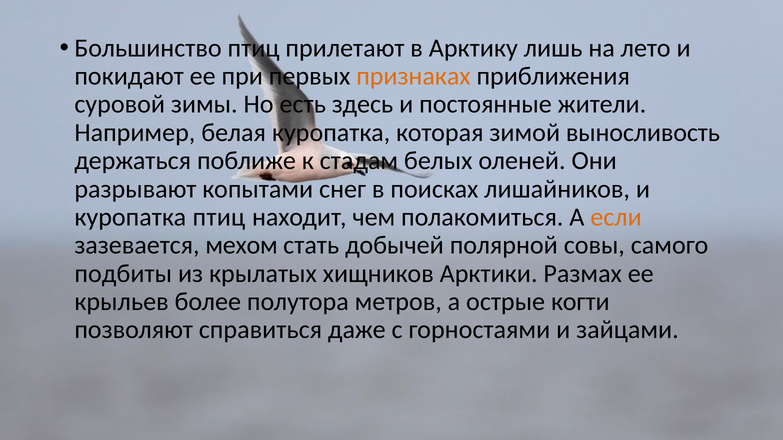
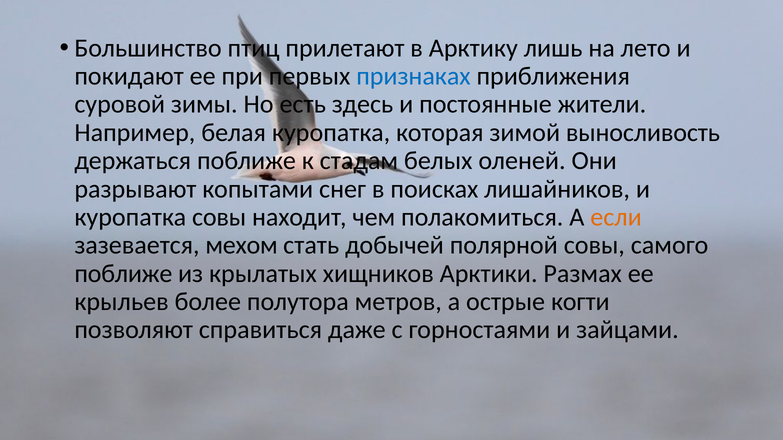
признаках colour: orange -> blue (413, 76)
куропатка птиц: птиц -> совы (219, 217)
подбиты: подбиты -> поближе (123, 274)
